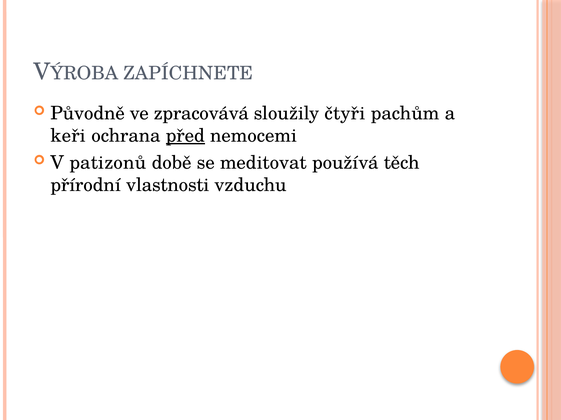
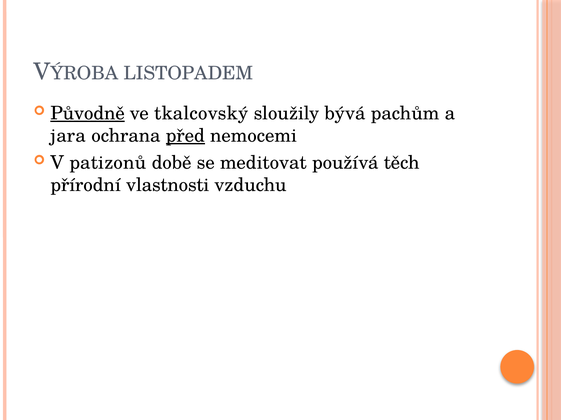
ZAPÍCHNETE: ZAPÍCHNETE -> LISTOPADEM (188, 73)
Původně underline: none -> present (88, 113)
zpracovává: zpracovává -> tkalcovský (201, 113)
čtyři: čtyři -> bývá (345, 113)
keři: keři -> jara (68, 136)
